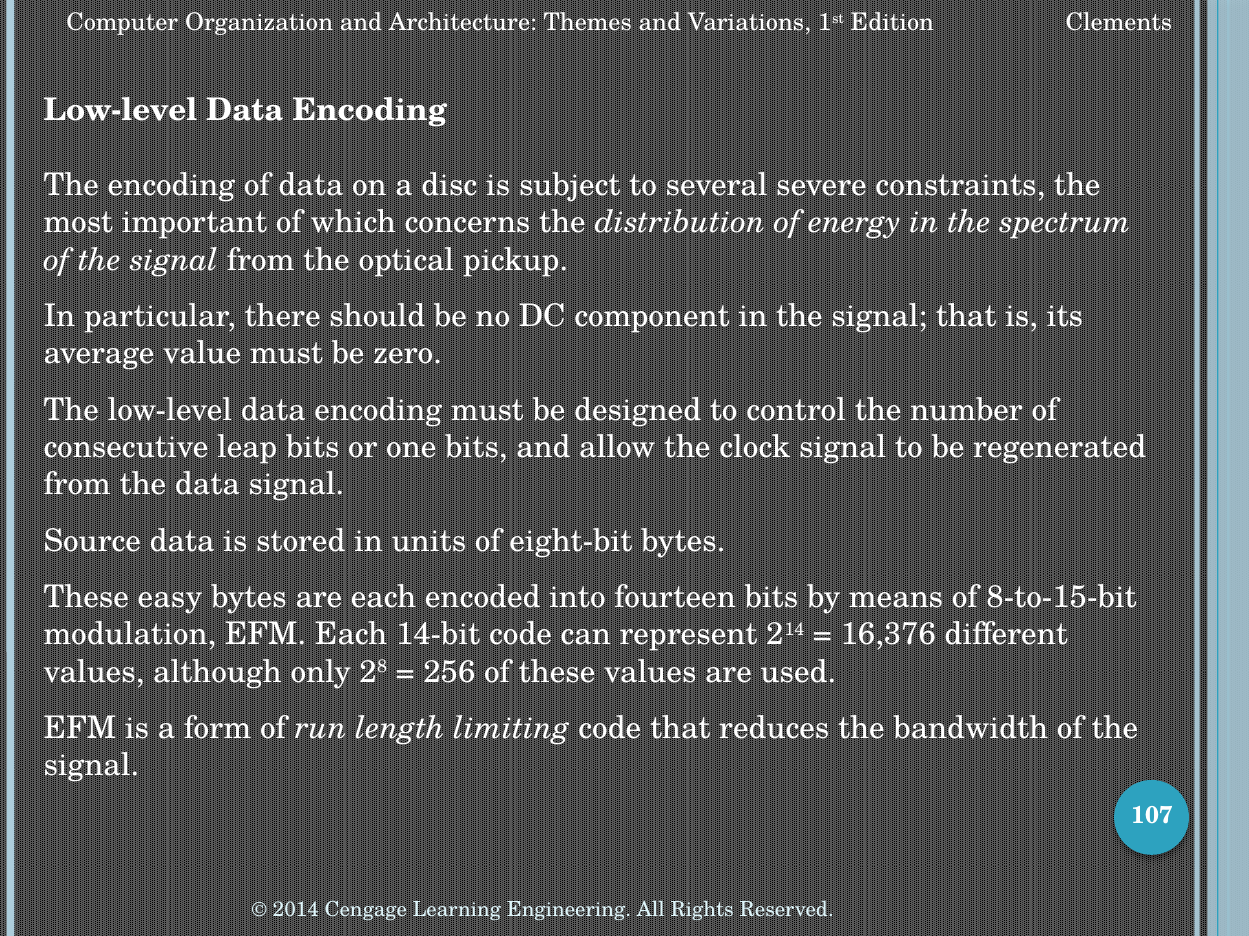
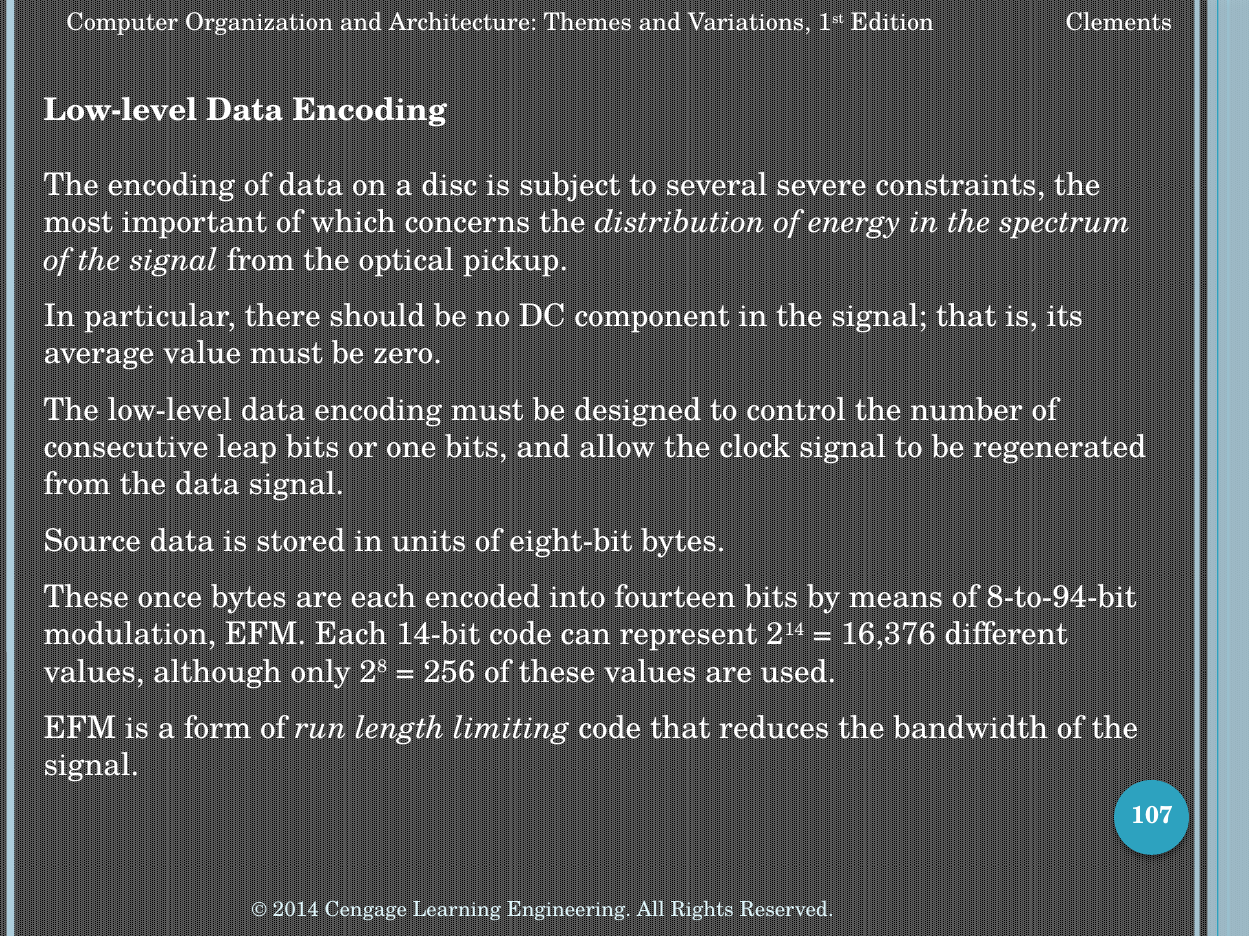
easy: easy -> once (170, 598)
8-to-15-bit: 8-to-15-bit -> 8-to-94-bit (1062, 598)
